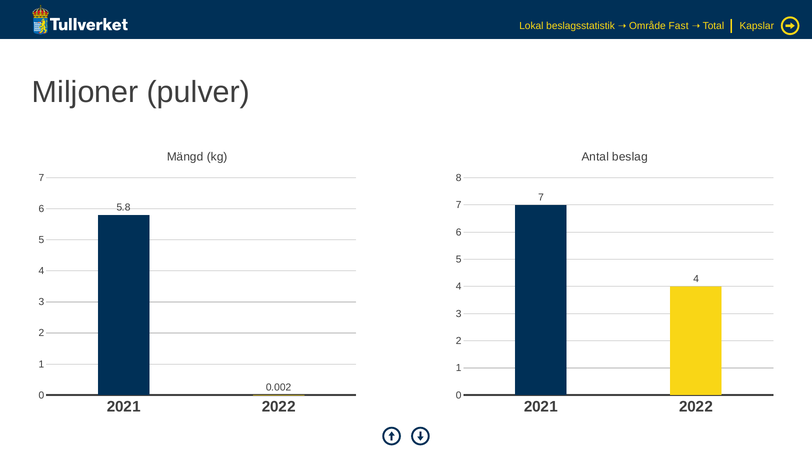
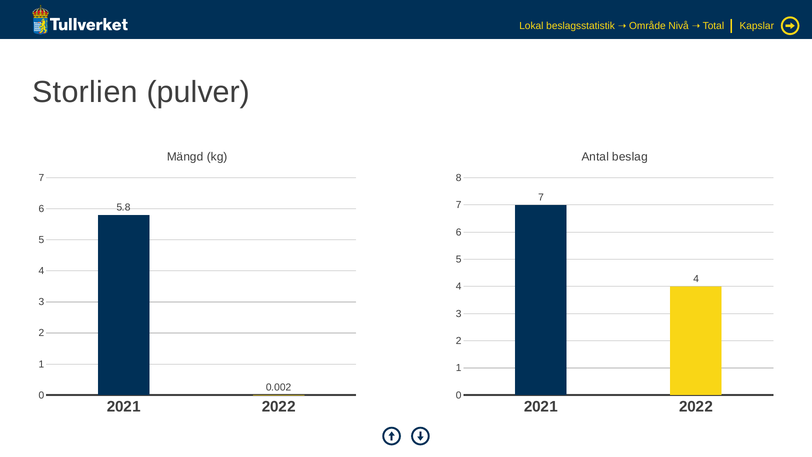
Fast: Fast -> Nivå (679, 26)
Miljoner: Miljoner -> Storlien (85, 92)
